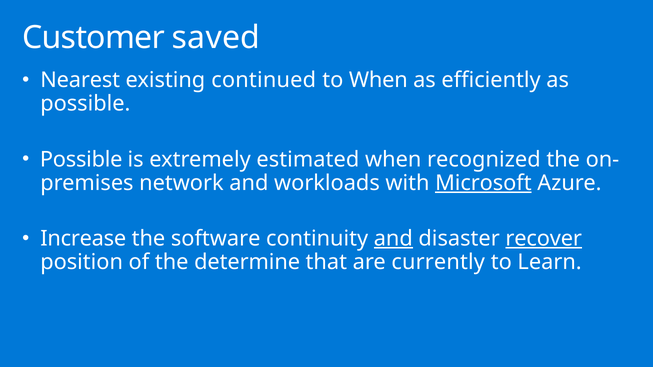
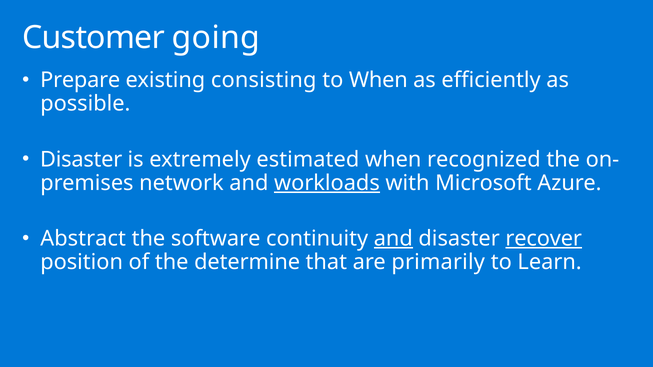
saved: saved -> going (216, 37)
Nearest: Nearest -> Prepare (80, 80)
continued: continued -> consisting (264, 80)
Possible: Possible -> Disaster (81, 159)
workloads underline: none -> present (327, 183)
Microsoft underline: present -> none (483, 183)
Increase: Increase -> Abstract (83, 239)
currently: currently -> primarily (438, 262)
